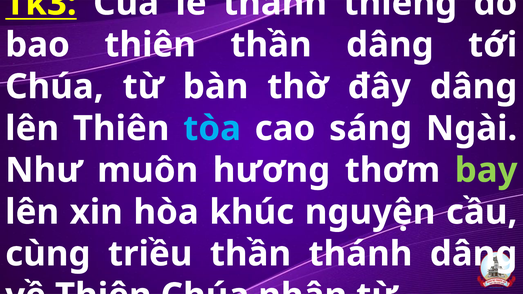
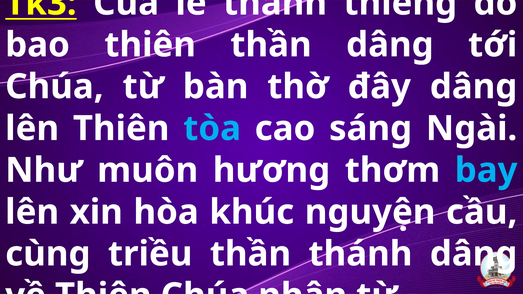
bay colour: light green -> light blue (486, 170)
